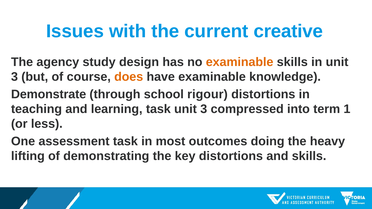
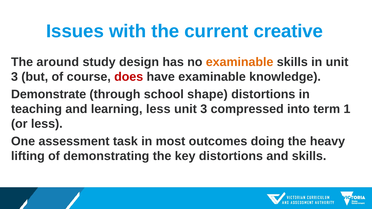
agency: agency -> around (58, 62)
does colour: orange -> red (129, 77)
rigour: rigour -> shape (207, 94)
learning task: task -> less (158, 109)
